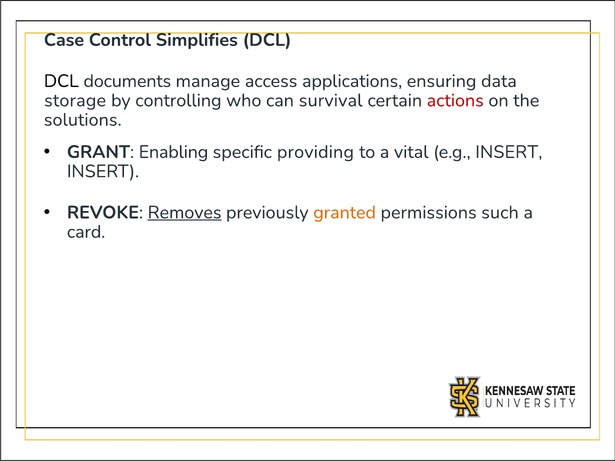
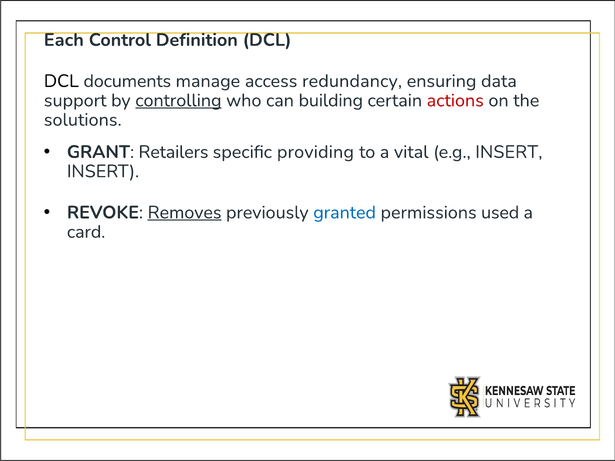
Case: Case -> Each (64, 40)
Simplifies: Simplifies -> Definition (197, 40)
applications: applications -> redundancy (352, 81)
storage: storage -> support (75, 100)
controlling underline: none -> present (178, 100)
survival: survival -> building (331, 100)
Enabling: Enabling -> Retailers (173, 152)
granted colour: orange -> blue (345, 213)
such: such -> used (500, 213)
